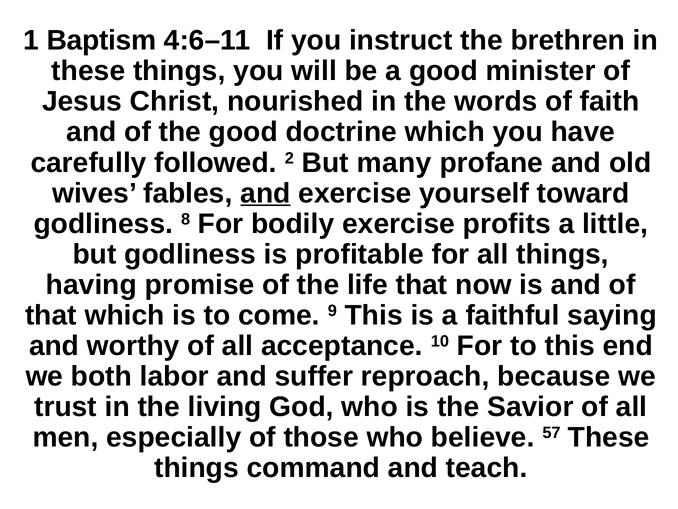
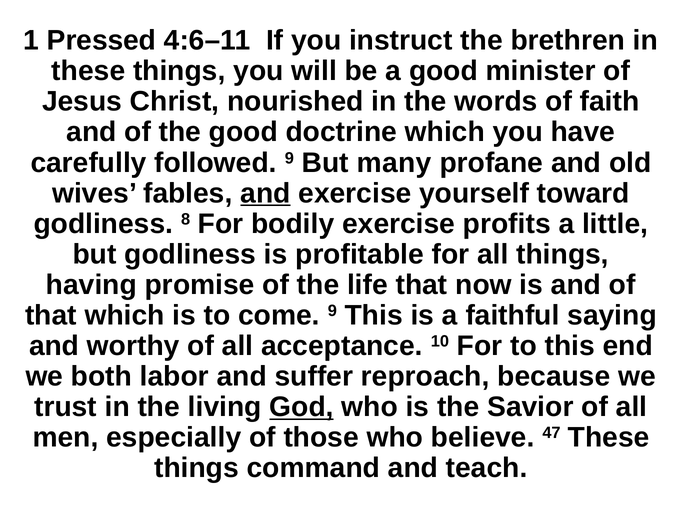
Baptism: Baptism -> Pressed (102, 40)
followed 2: 2 -> 9 (289, 158)
God underline: none -> present (301, 407)
57: 57 -> 47 (552, 433)
